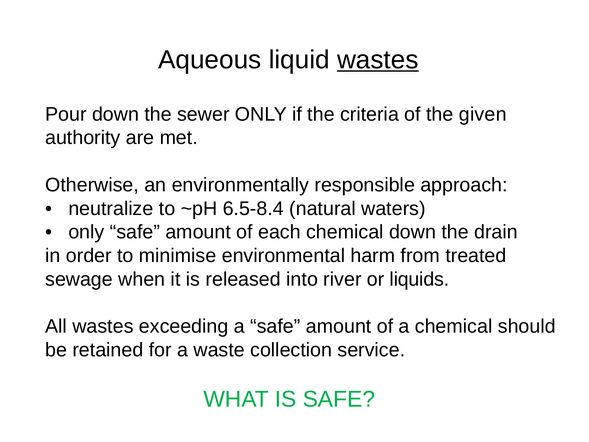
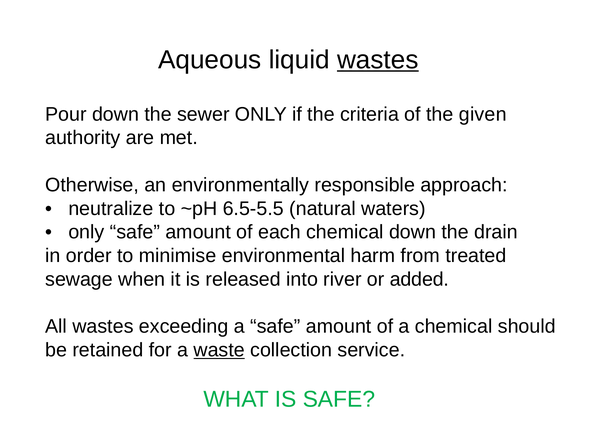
6.5-8.4: 6.5-8.4 -> 6.5-5.5 (253, 208)
liquids: liquids -> added (419, 279)
waste underline: none -> present (219, 350)
